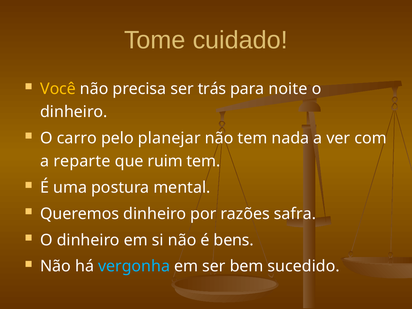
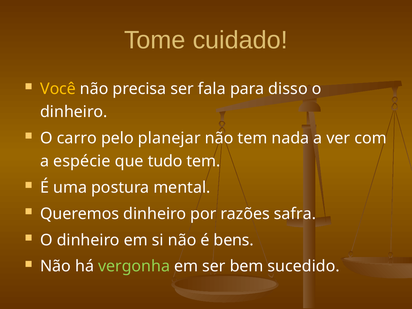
trás: trás -> fala (212, 89)
noite: noite -> disso (288, 89)
reparte: reparte -> espécie (82, 161)
ruim: ruim -> tudo (165, 161)
vergonha colour: light blue -> light green (134, 266)
